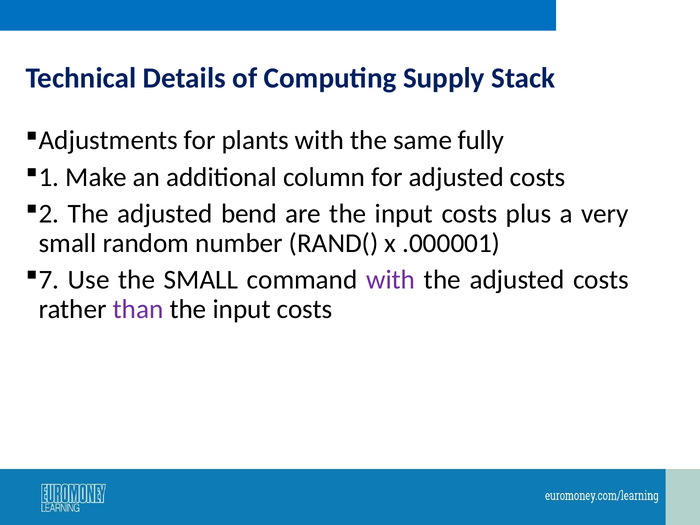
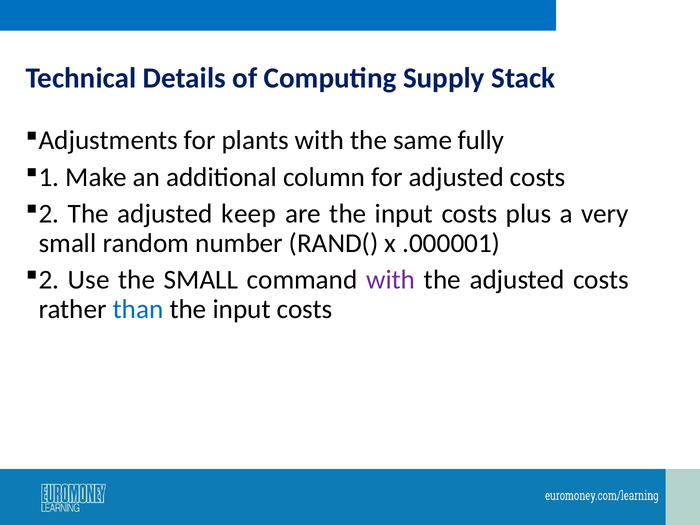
bend: bend -> keep (249, 214)
7: 7 -> 2 (49, 280)
than colour: purple -> blue (138, 309)
